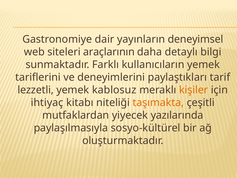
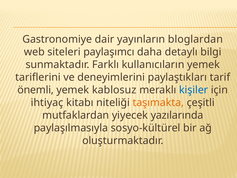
deneyimsel: deneyimsel -> bloglardan (195, 39)
araçlarının: araçlarının -> paylaşımcı (109, 52)
lezzetli: lezzetli -> önemli (36, 90)
kişiler colour: orange -> blue (194, 90)
